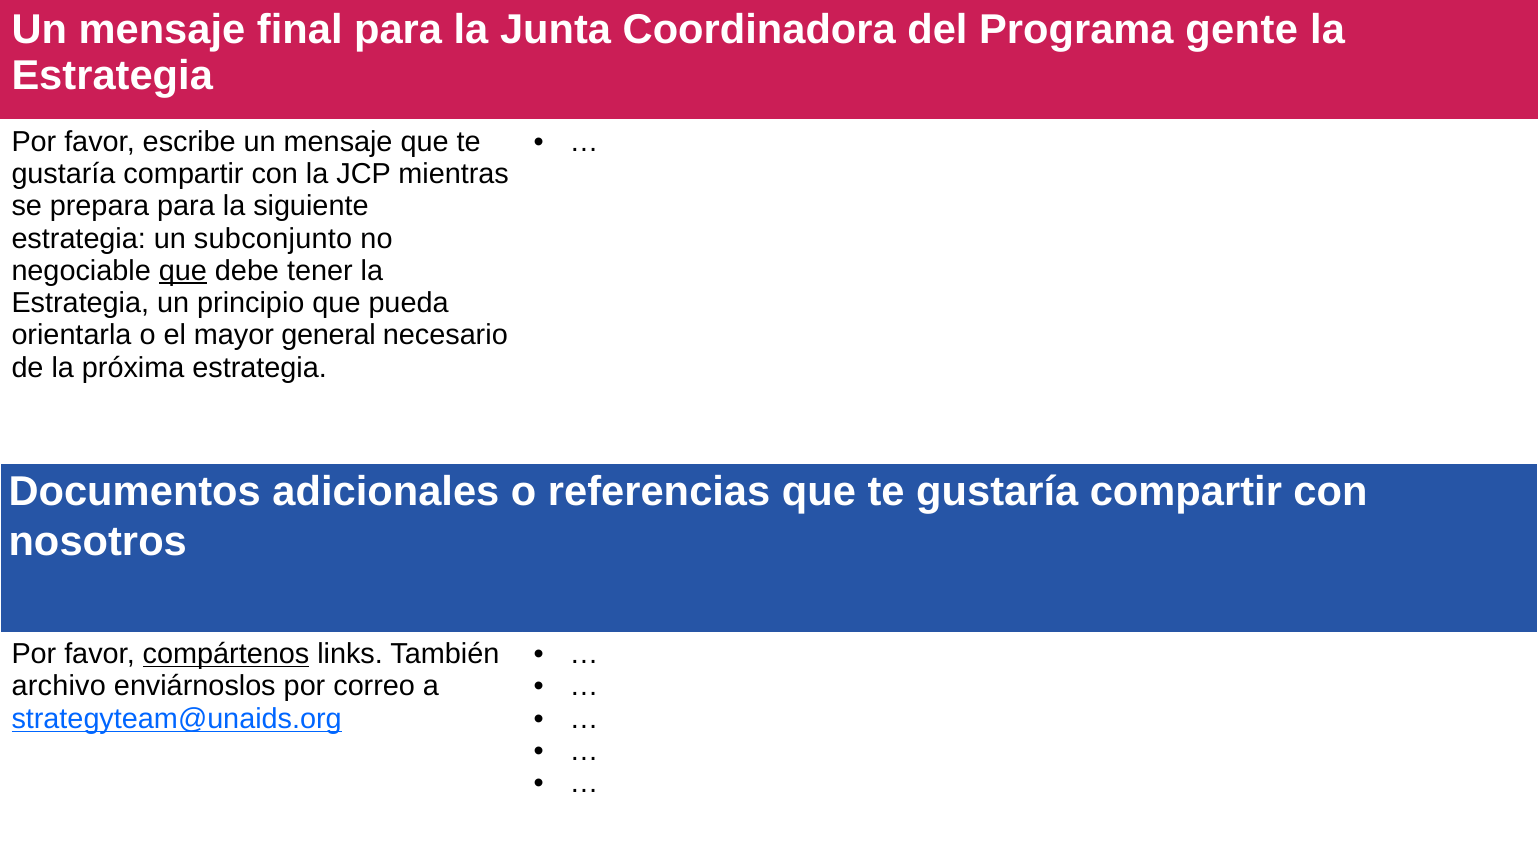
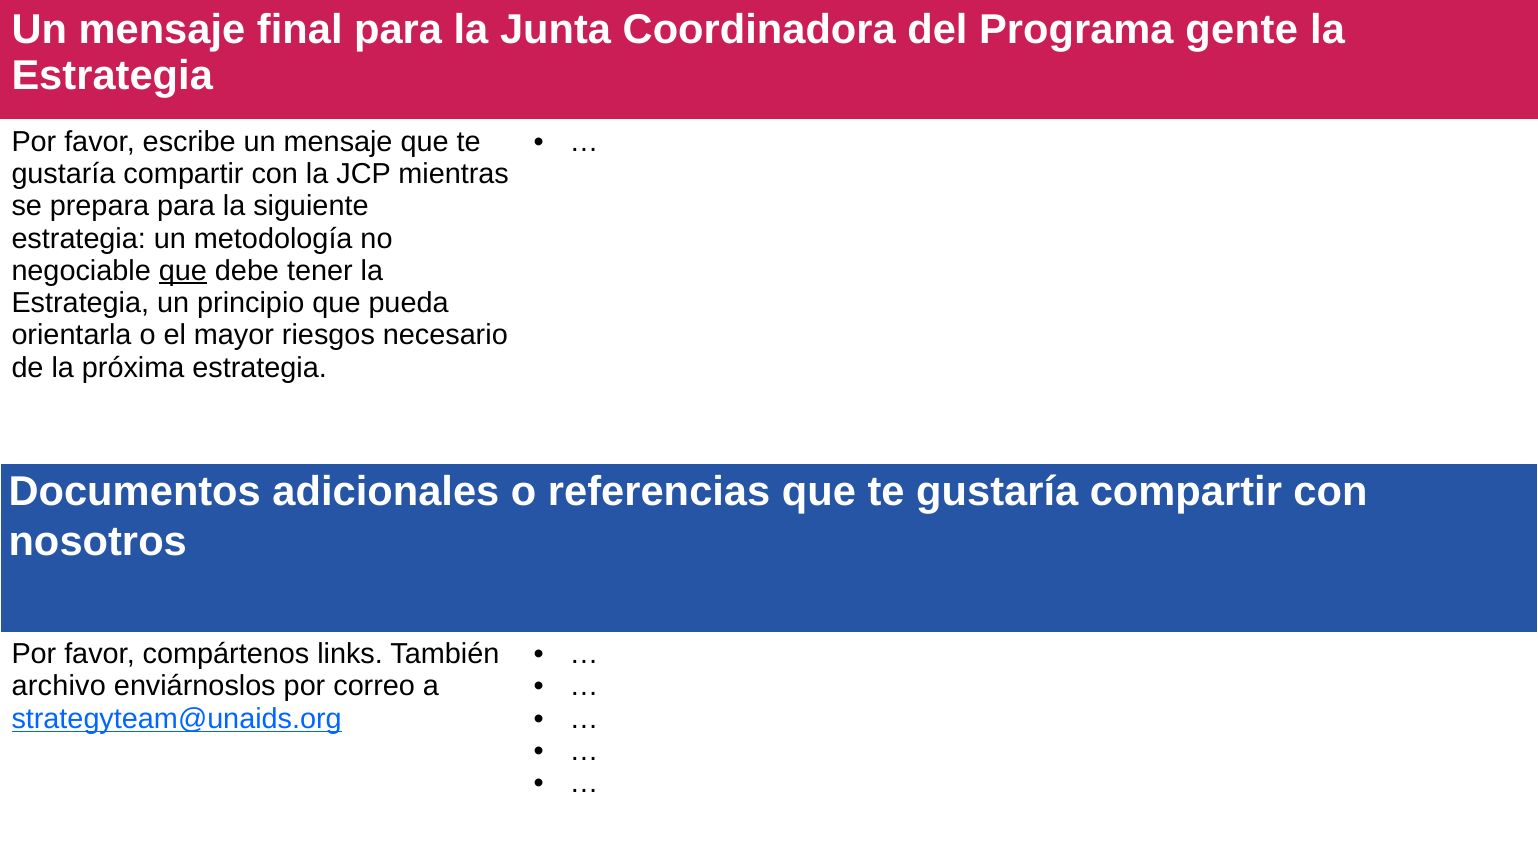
subconjunto: subconjunto -> metodología (273, 239)
general: general -> riesgos (328, 335)
compártenos underline: present -> none (226, 654)
